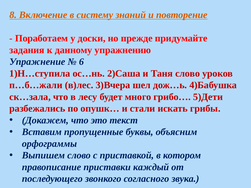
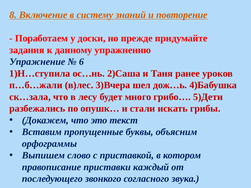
Таня слово: слово -> ранее (188, 74)
